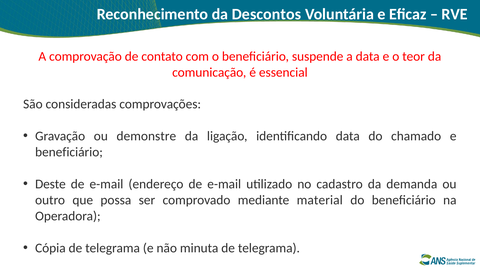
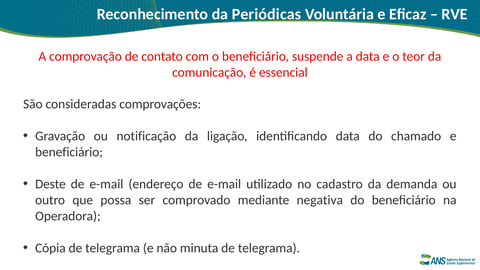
Descontos: Descontos -> Periódicas (267, 14)
demonstre: demonstre -> notificação (146, 136)
material: material -> negativa (320, 200)
